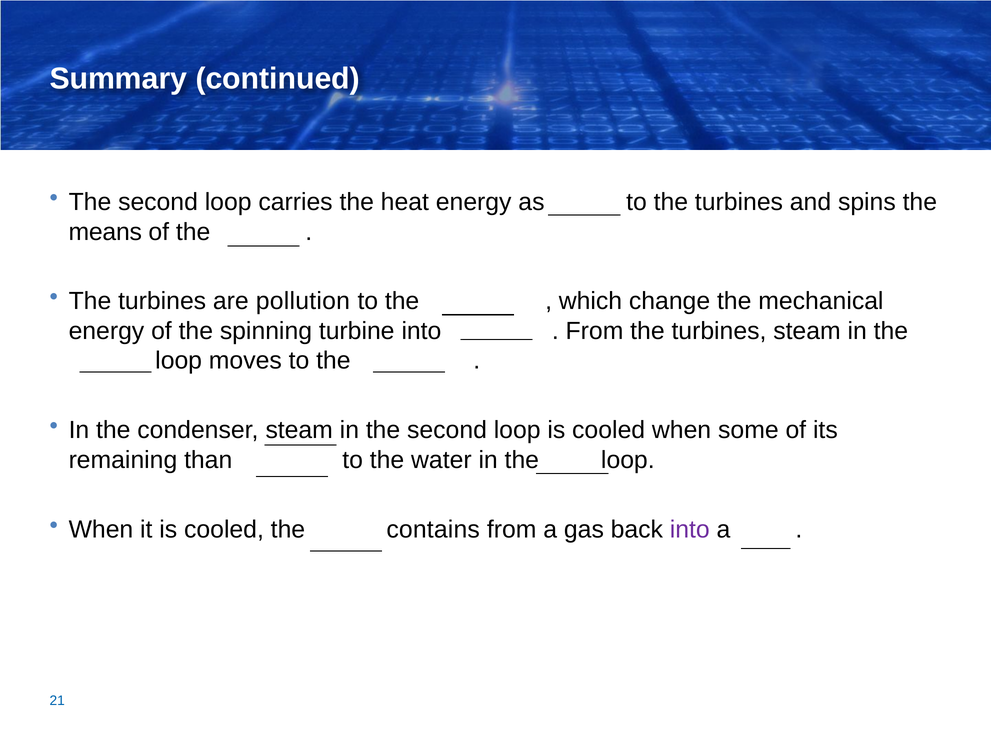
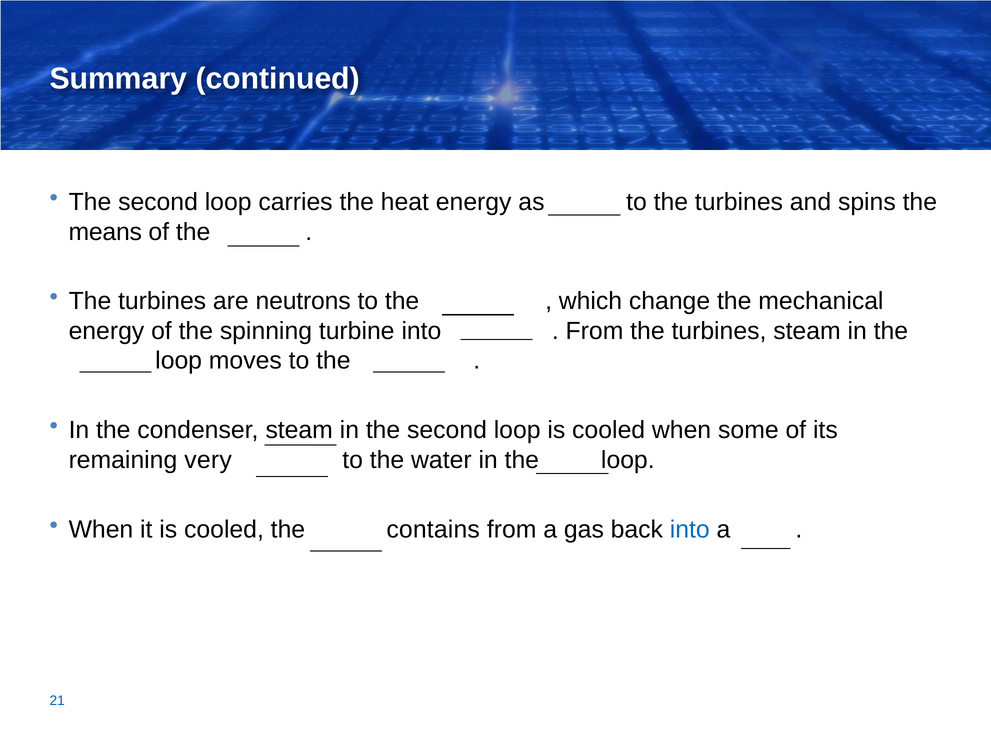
pollution: pollution -> neutrons (303, 301)
than: than -> very (208, 460)
into colour: purple -> blue (690, 529)
